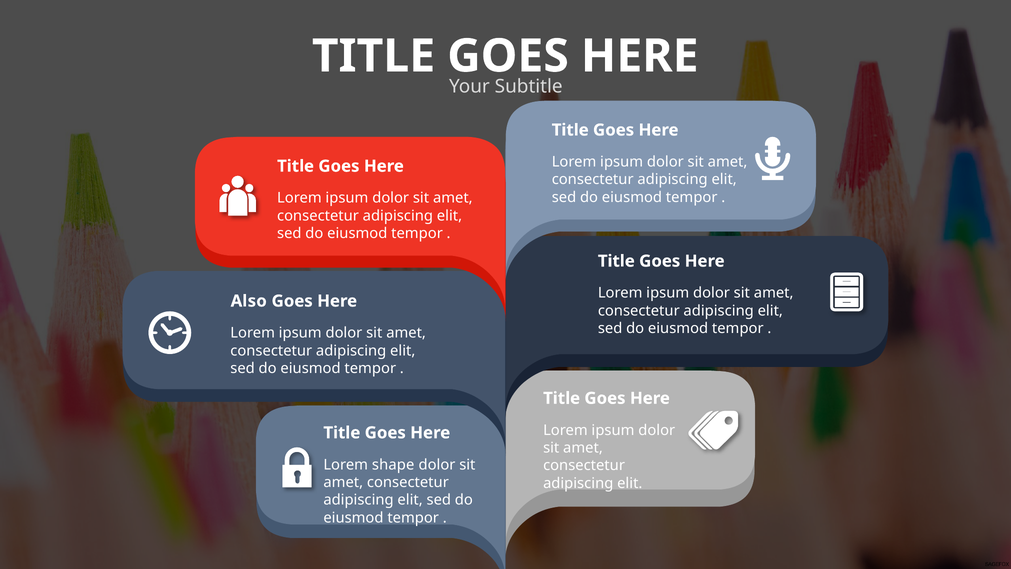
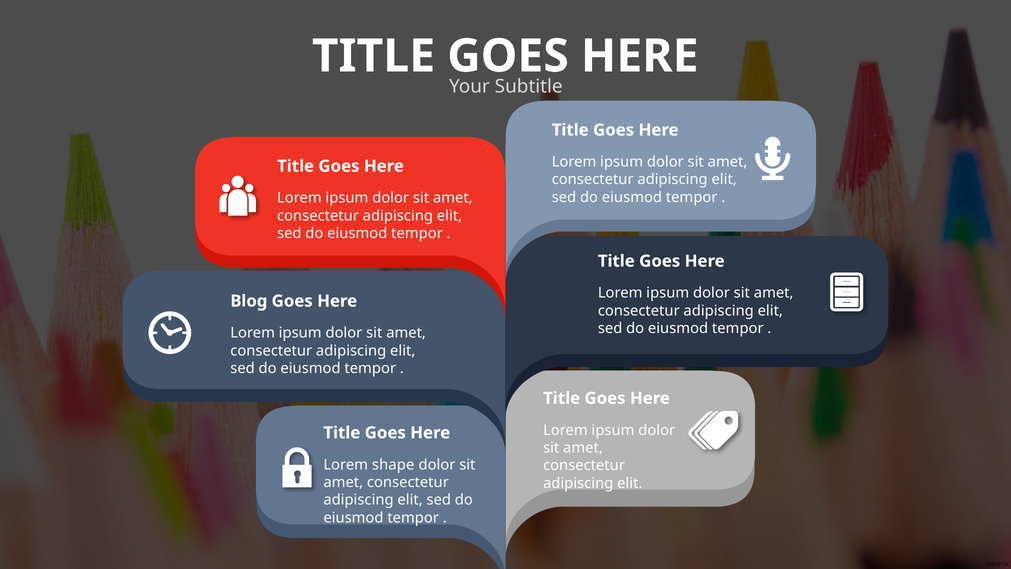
Also: Also -> Blog (249, 301)
